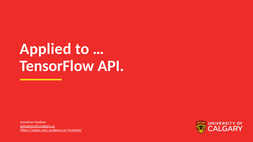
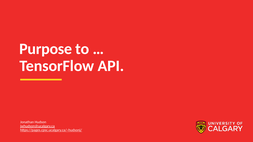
Applied: Applied -> Purpose (46, 49)
